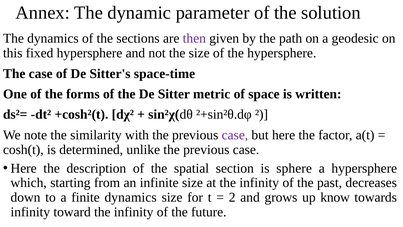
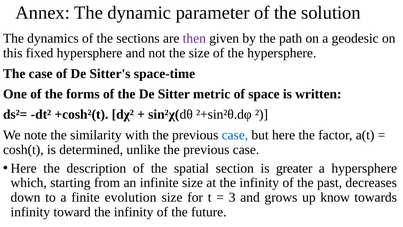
case colour: purple -> blue (235, 135)
sphere: sphere -> greater (294, 168)
finite dynamics: dynamics -> evolution (131, 197)
2: 2 -> 3 (232, 197)
